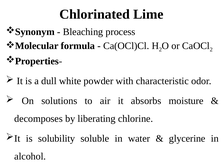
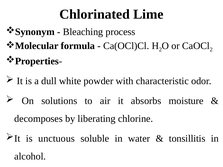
solubility: solubility -> unctuous (57, 139)
glycerine: glycerine -> tonsillitis (187, 139)
